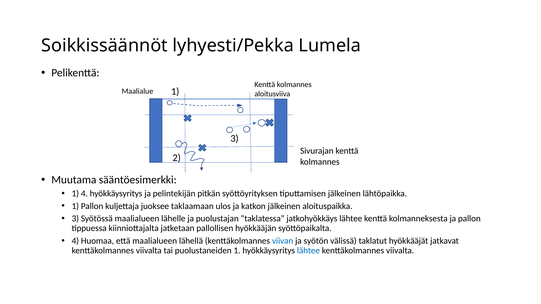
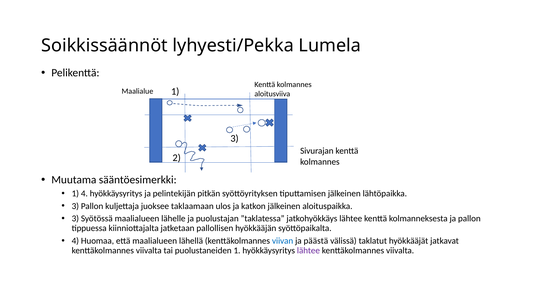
1: 1 -> 3 (75, 206)
syötön: syötön -> päästä (316, 241)
lähtee colour: blue -> purple (308, 251)
